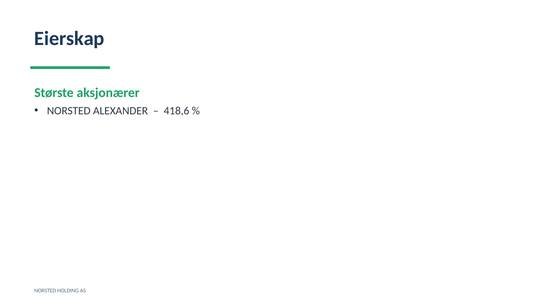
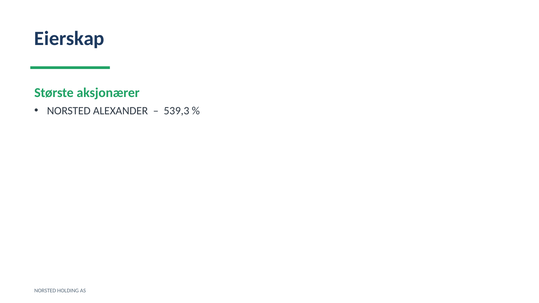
418,6: 418,6 -> 539,3 (176, 111)
